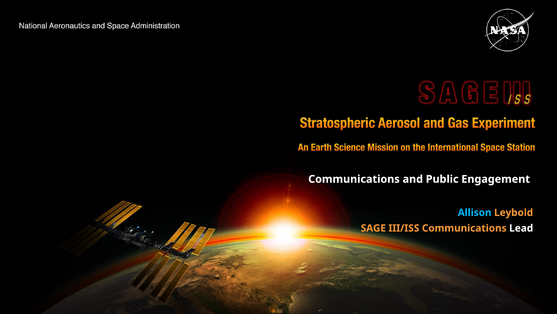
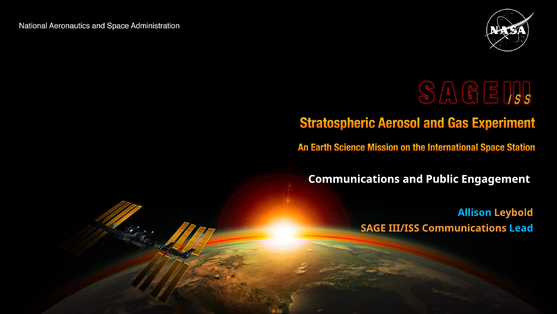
Lead colour: white -> light blue (521, 228)
